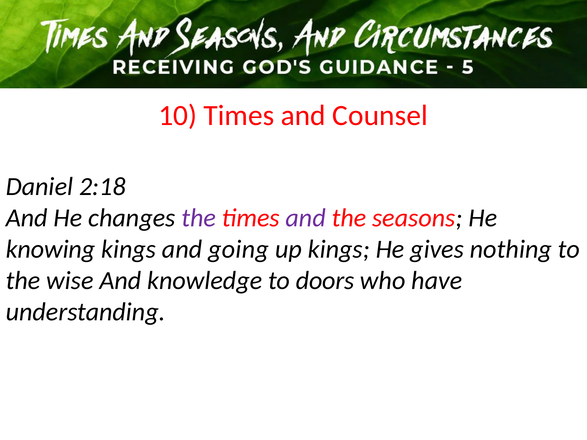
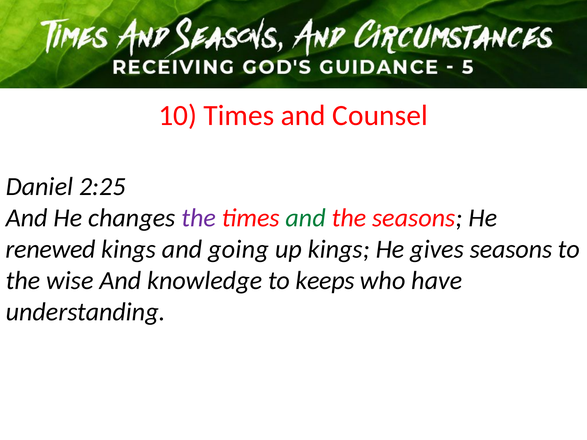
2:18: 2:18 -> 2:25 (102, 187)
and colour: purple -> green (306, 218)
knowing: knowing -> renewed (51, 249)
gives nothing: nothing -> seasons (511, 249)
doors: doors -> keeps (325, 281)
